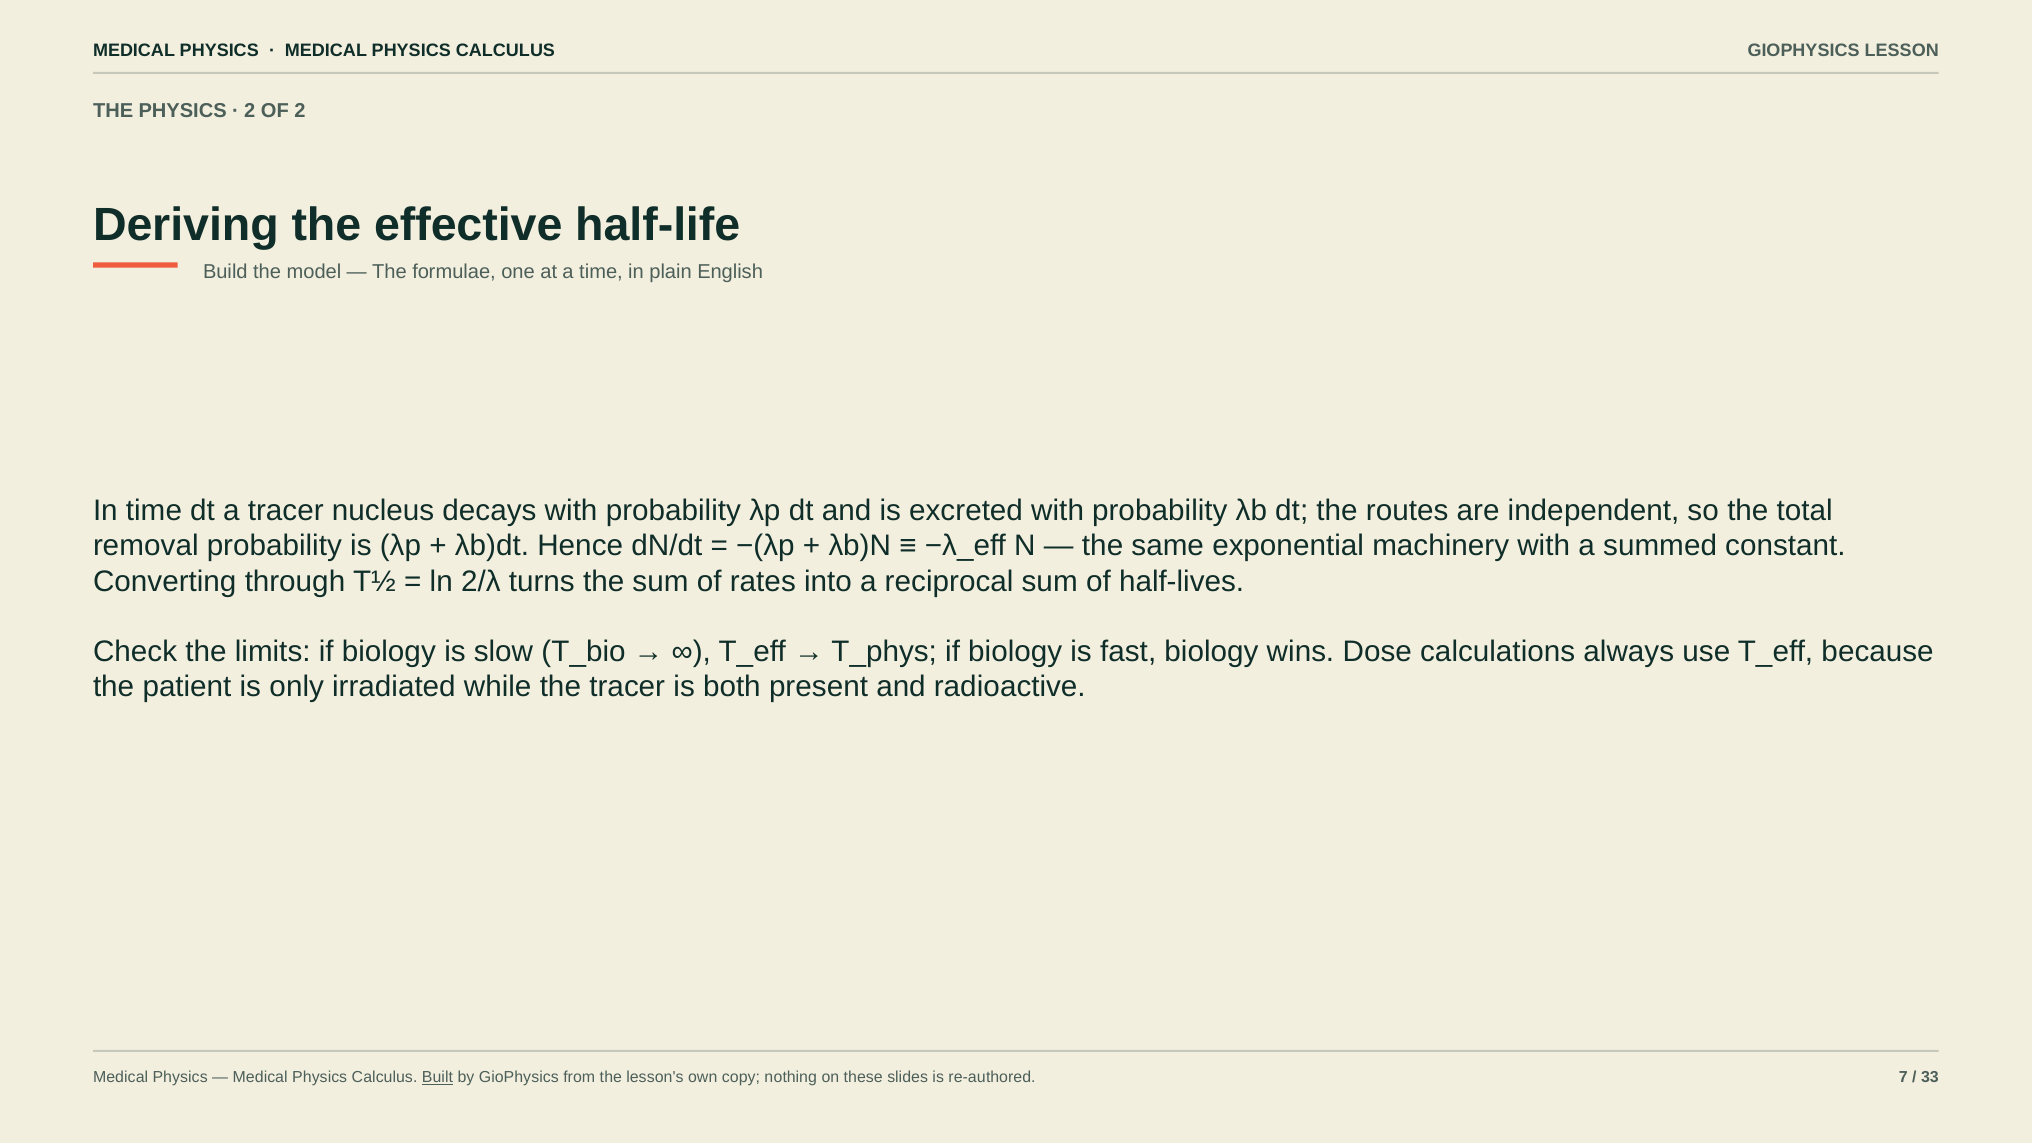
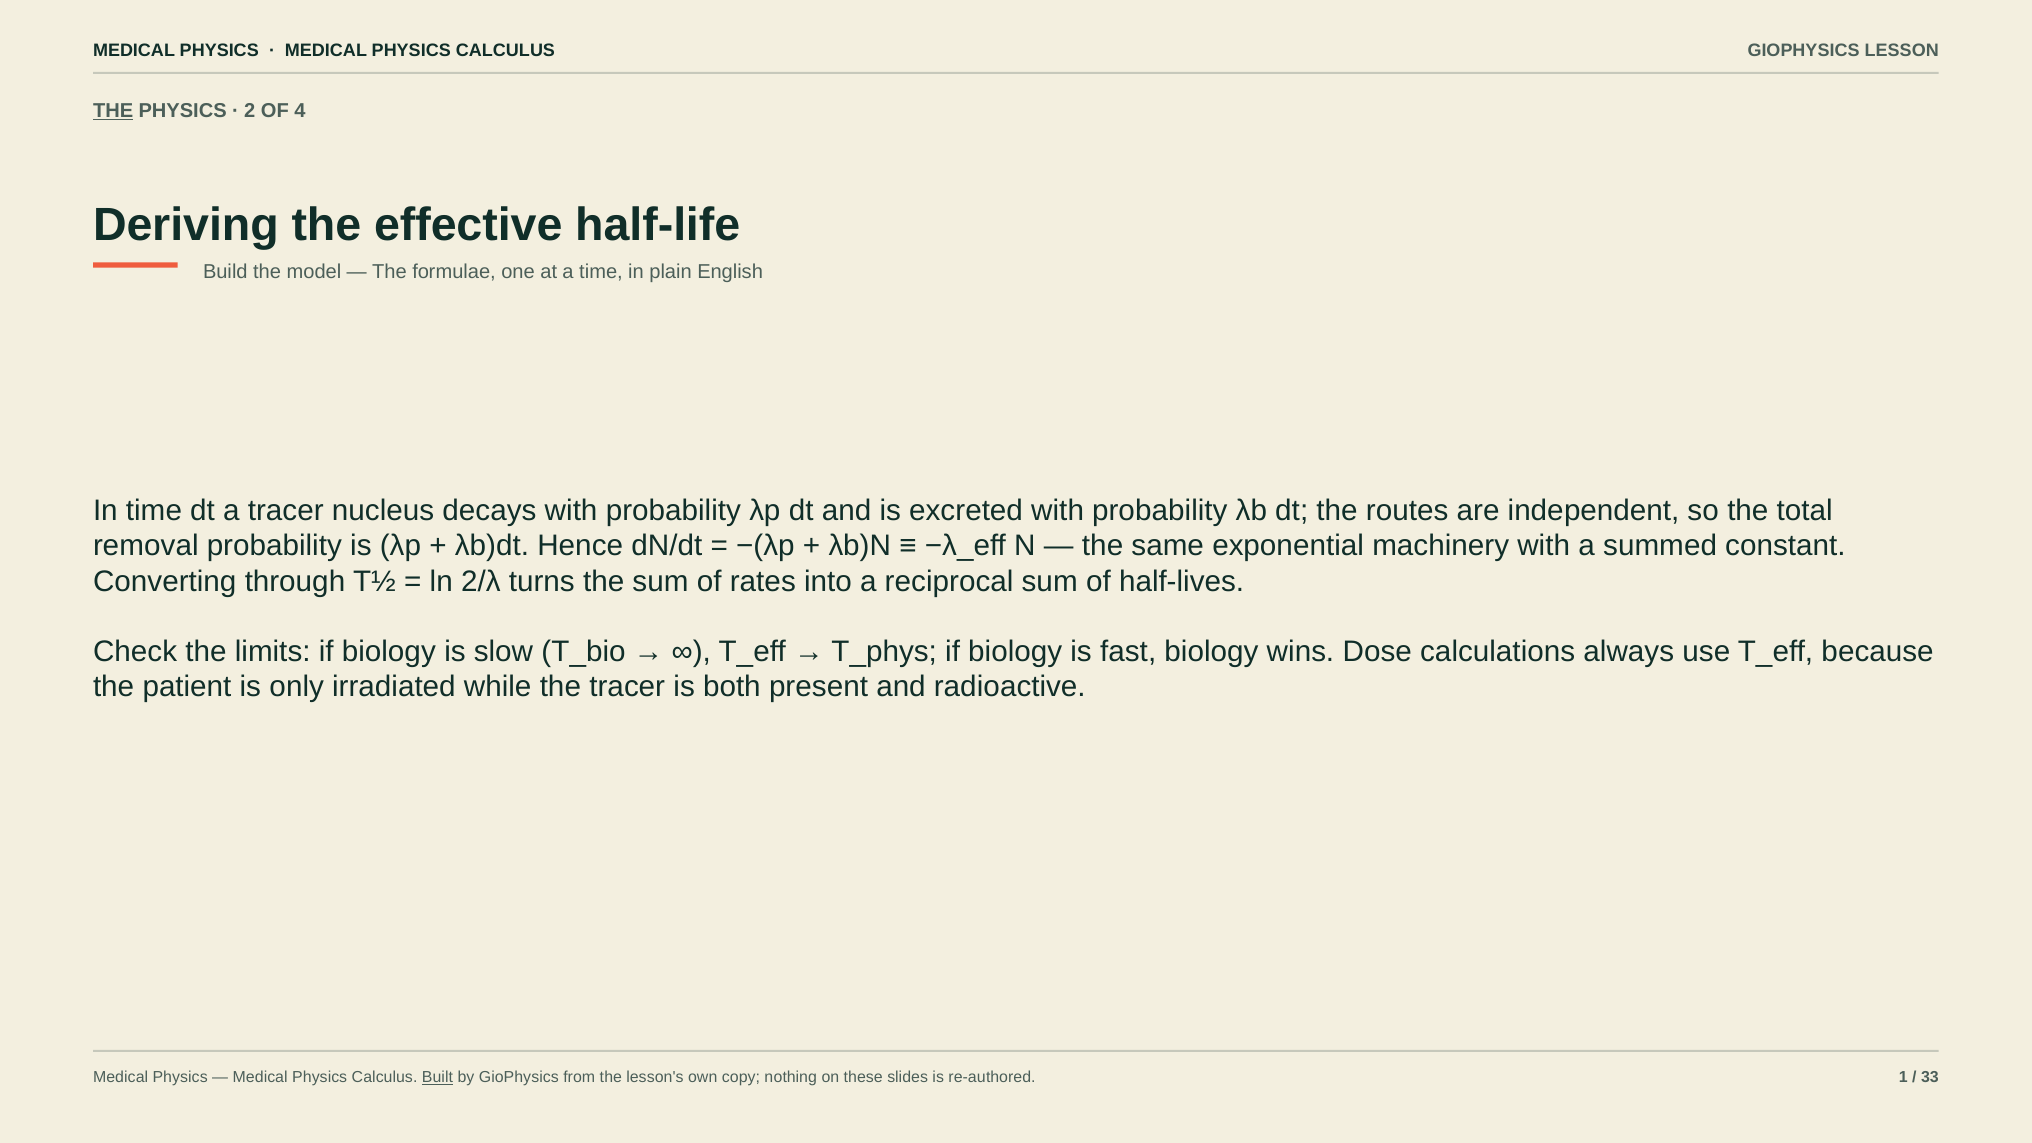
THE underline: none -> present (113, 111)
OF 2: 2 -> 4 (300, 111)
7: 7 -> 1 (1903, 1077)
